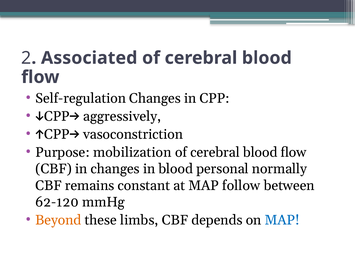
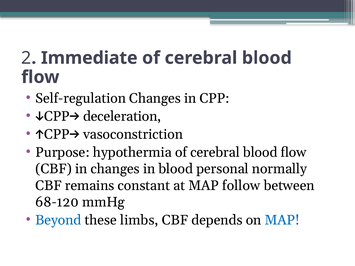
Associated: Associated -> Immediate (89, 58)
aggressively: aggressively -> deceleration (122, 116)
mobilization: mobilization -> hypothermia (132, 152)
62-120: 62-120 -> 68-120 (57, 202)
Beyond colour: orange -> blue (58, 220)
